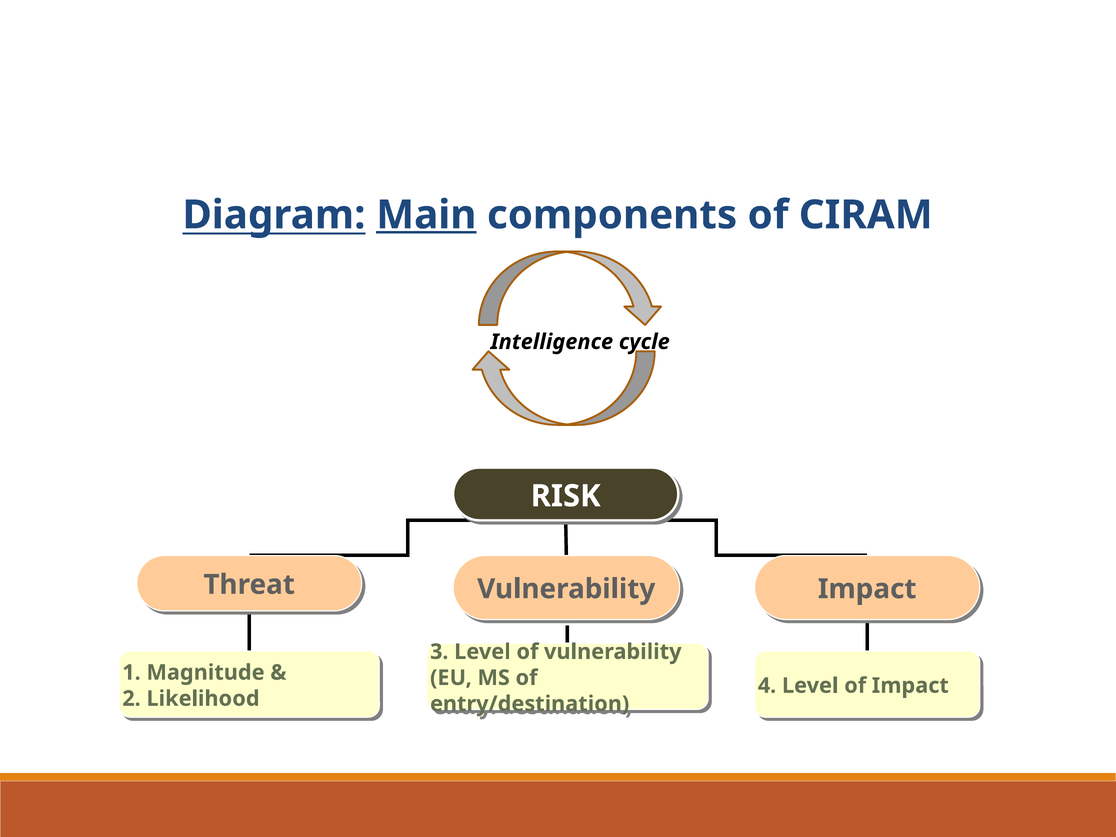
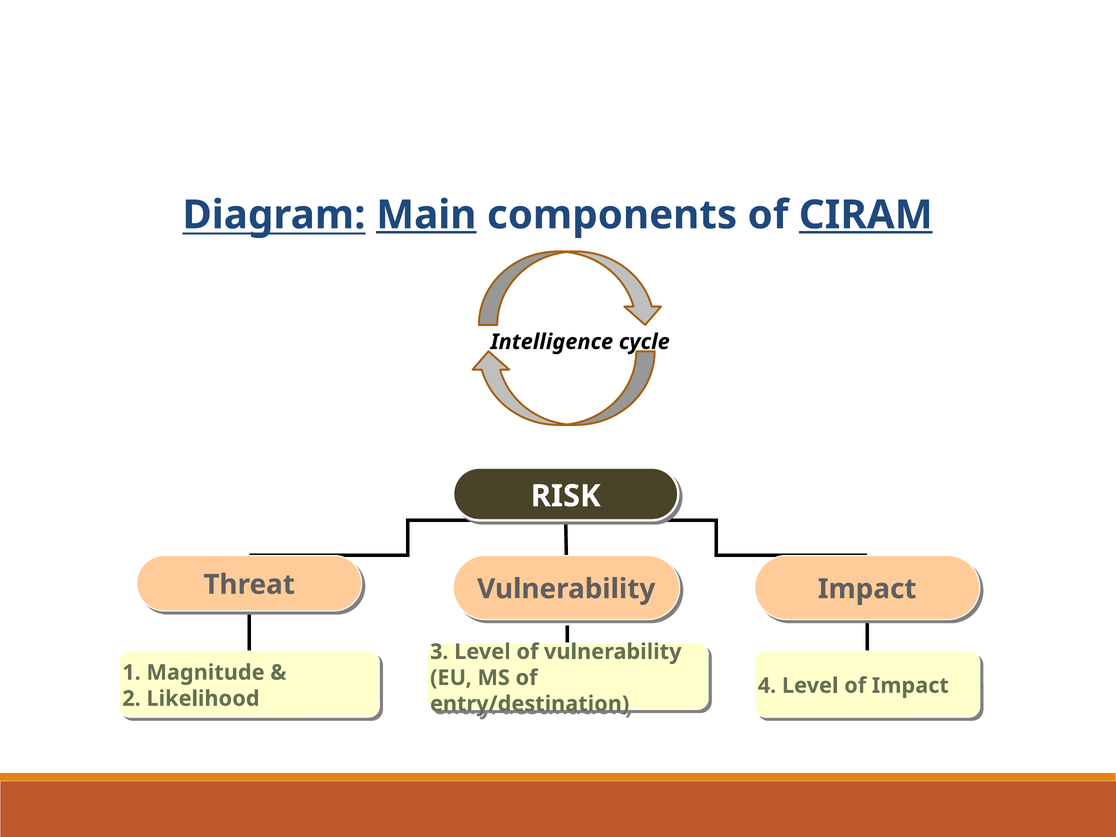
CIRAM underline: none -> present (866, 215)
